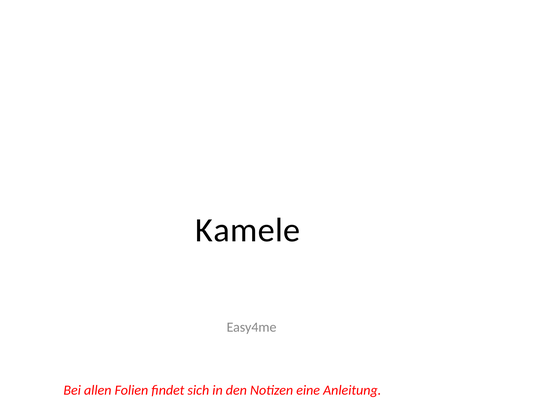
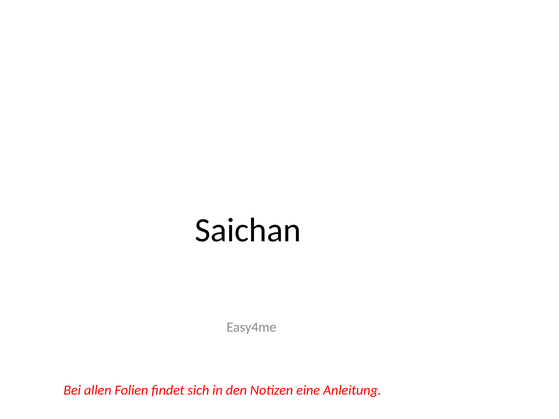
Kamele: Kamele -> Saichan (248, 231)
